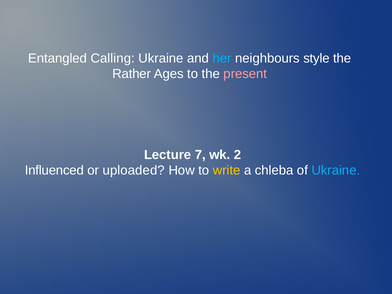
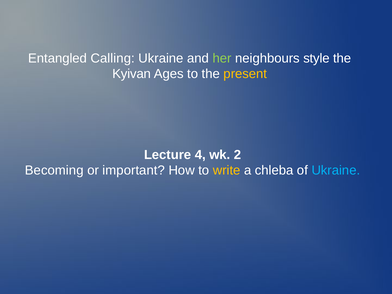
her colour: light blue -> light green (222, 58)
Rather: Rather -> Kyivan (132, 74)
present colour: pink -> yellow (245, 74)
7: 7 -> 4 (200, 155)
Influenced: Influenced -> Becoming (54, 170)
uploaded: uploaded -> important (134, 170)
